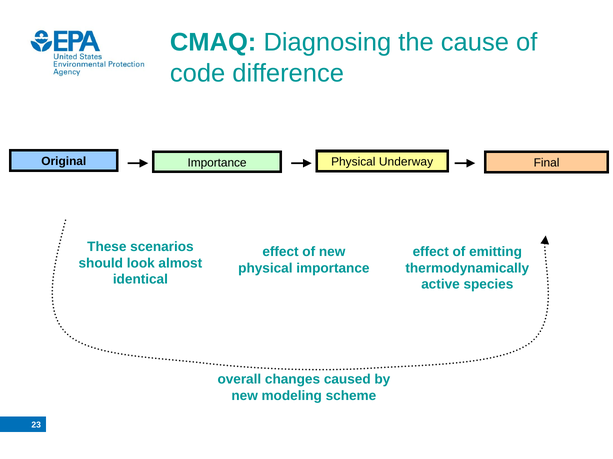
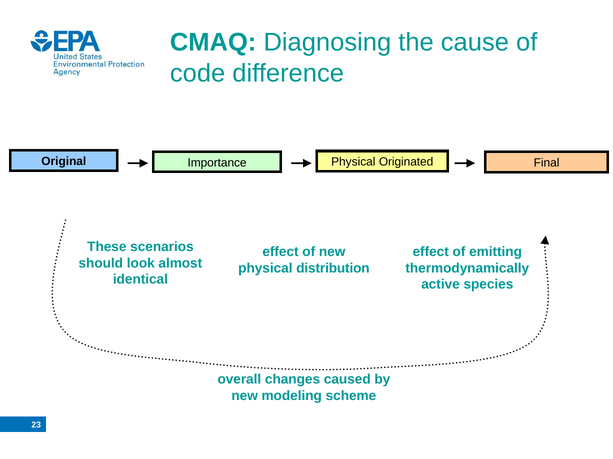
Underway: Underway -> Originated (406, 162)
physical importance: importance -> distribution (333, 269)
